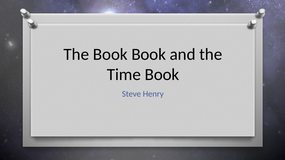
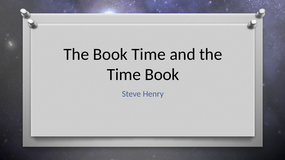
Book Book: Book -> Time (149, 54)
